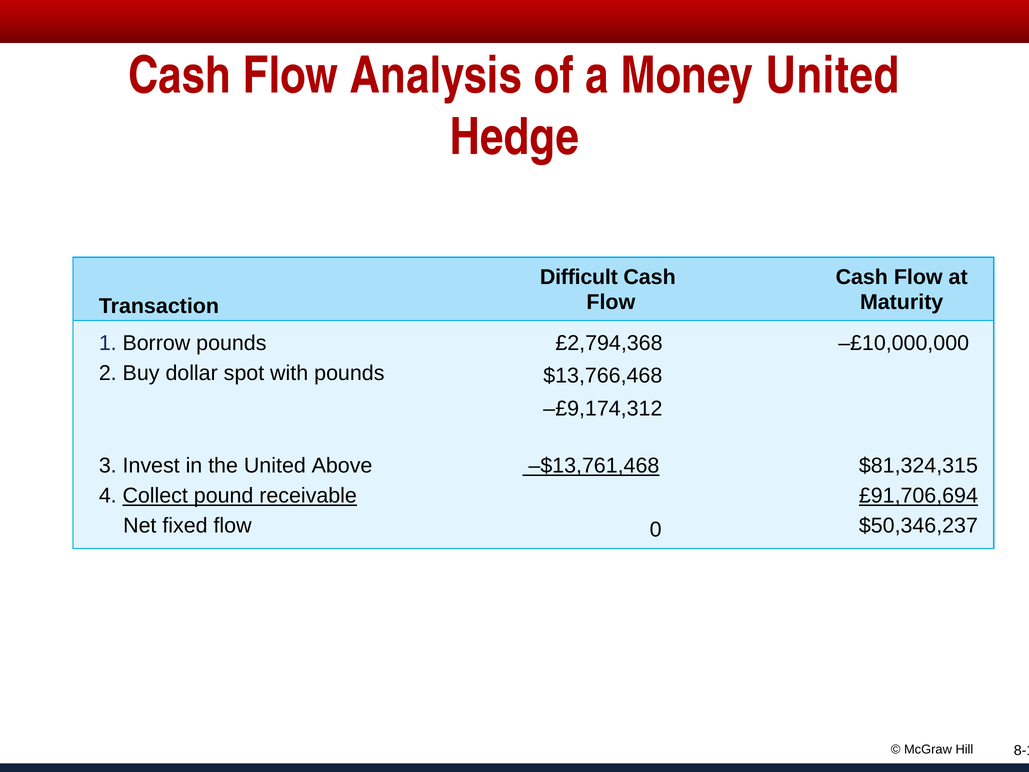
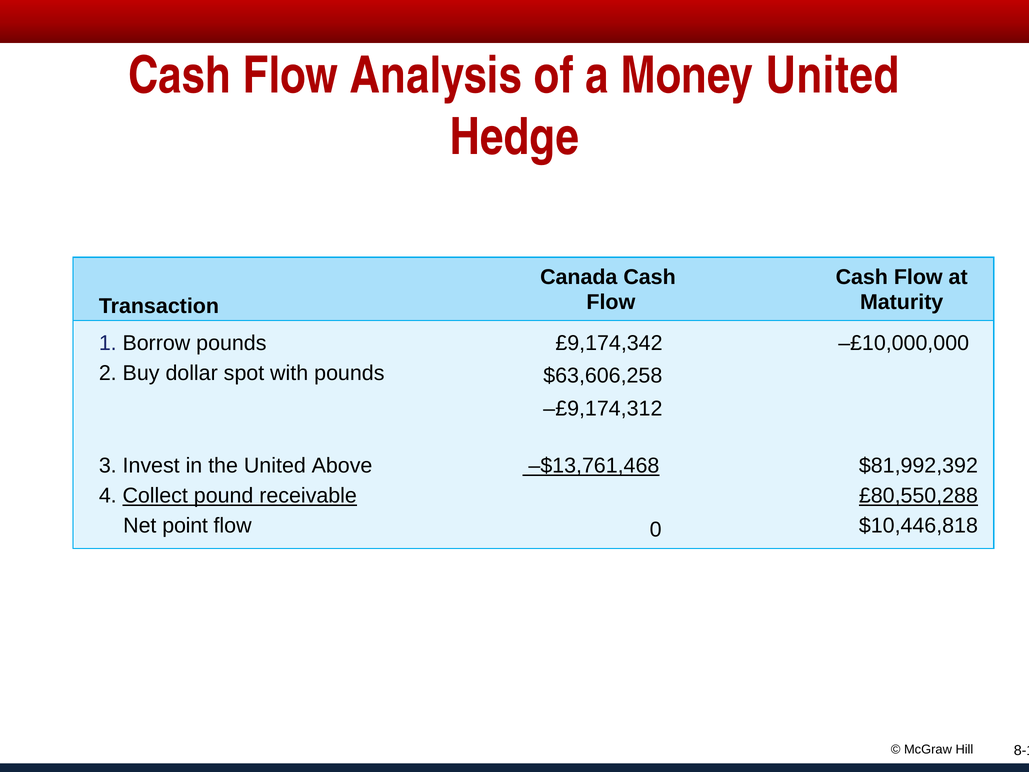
Difficult: Difficult -> Canada (579, 277)
£2,794,368: £2,794,368 -> £9,174,342 (609, 343)
$13,766,468: $13,766,468 -> $63,606,258 (603, 376)
$81,324,315: $81,324,315 -> $81,992,392 (918, 466)
£91,706,694: £91,706,694 -> £80,550,288 (918, 496)
fixed: fixed -> point (185, 526)
$50,346,237: $50,346,237 -> $10,446,818 (918, 526)
